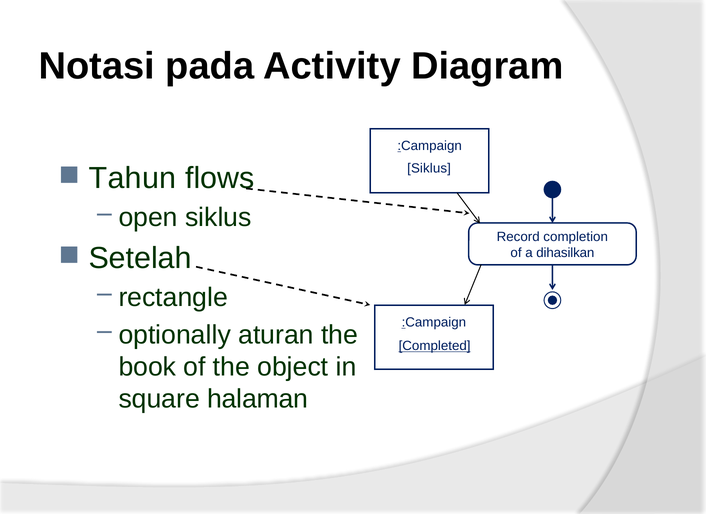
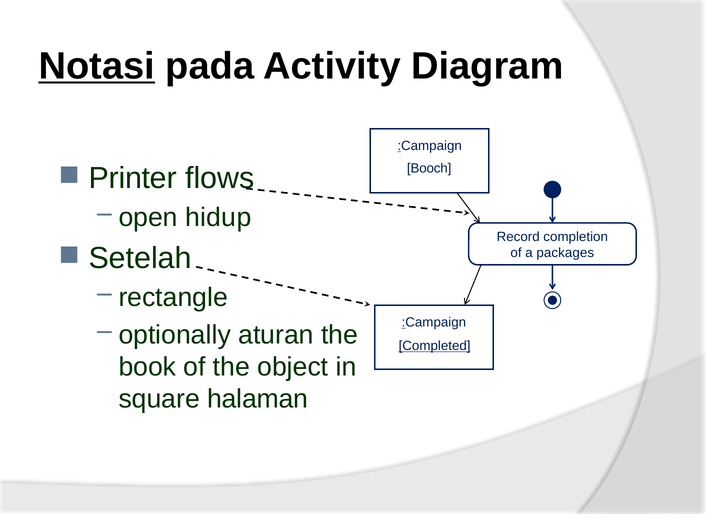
Notasi underline: none -> present (97, 66)
Siklus: Siklus -> Booch (429, 168)
Tahun: Tahun -> Printer (133, 178)
open siklus: siklus -> hidup (218, 217)
dihasilkan: dihasilkan -> packages (565, 253)
